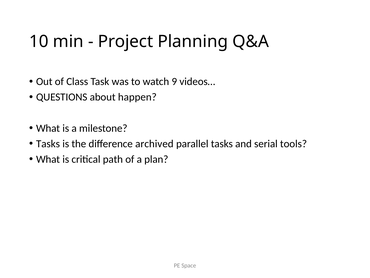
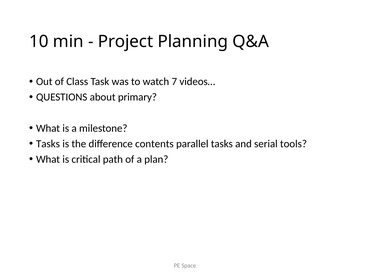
9: 9 -> 7 (174, 81)
happen: happen -> primary (137, 97)
archived: archived -> contents (154, 144)
